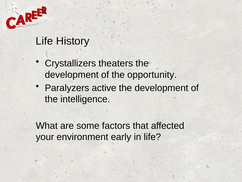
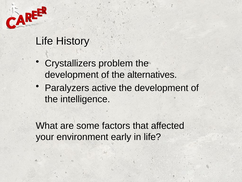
theaters: theaters -> problem (116, 63)
opportunity: opportunity -> alternatives (152, 75)
